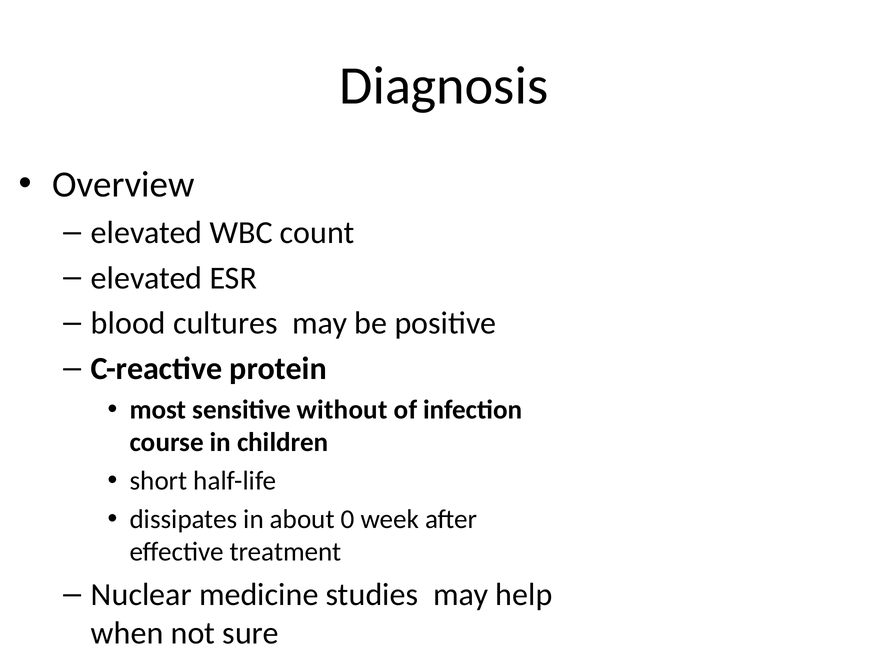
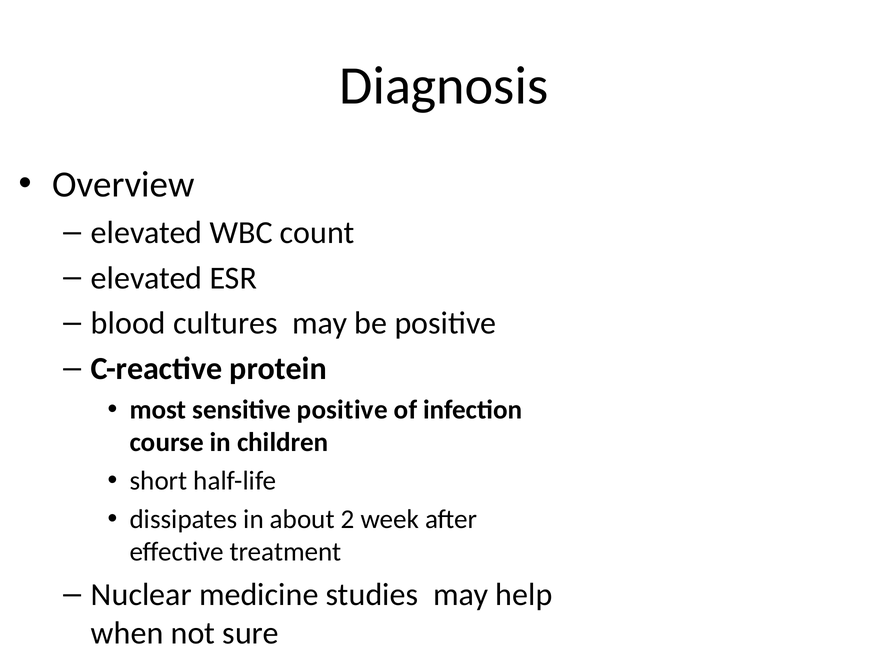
sensitive without: without -> positive (342, 410)
0: 0 -> 2 (348, 519)
